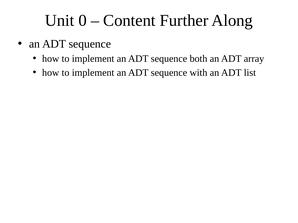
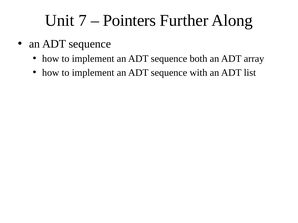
0: 0 -> 7 (83, 21)
Content: Content -> Pointers (129, 21)
